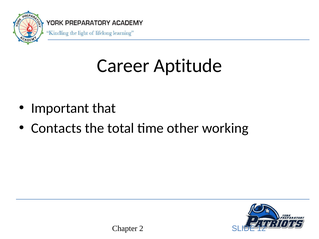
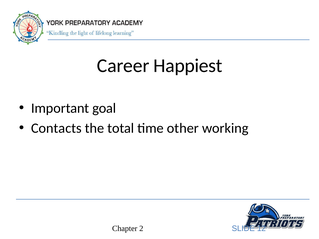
Aptitude: Aptitude -> Happiest (188, 66)
that: that -> goal (104, 108)
